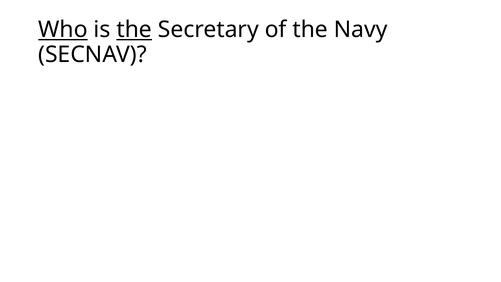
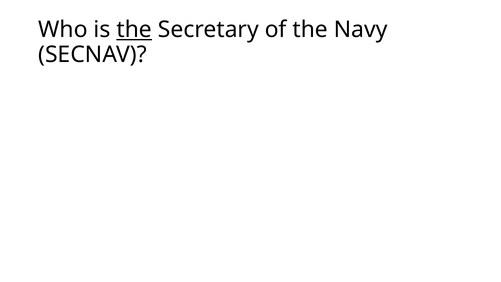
Who underline: present -> none (63, 30)
